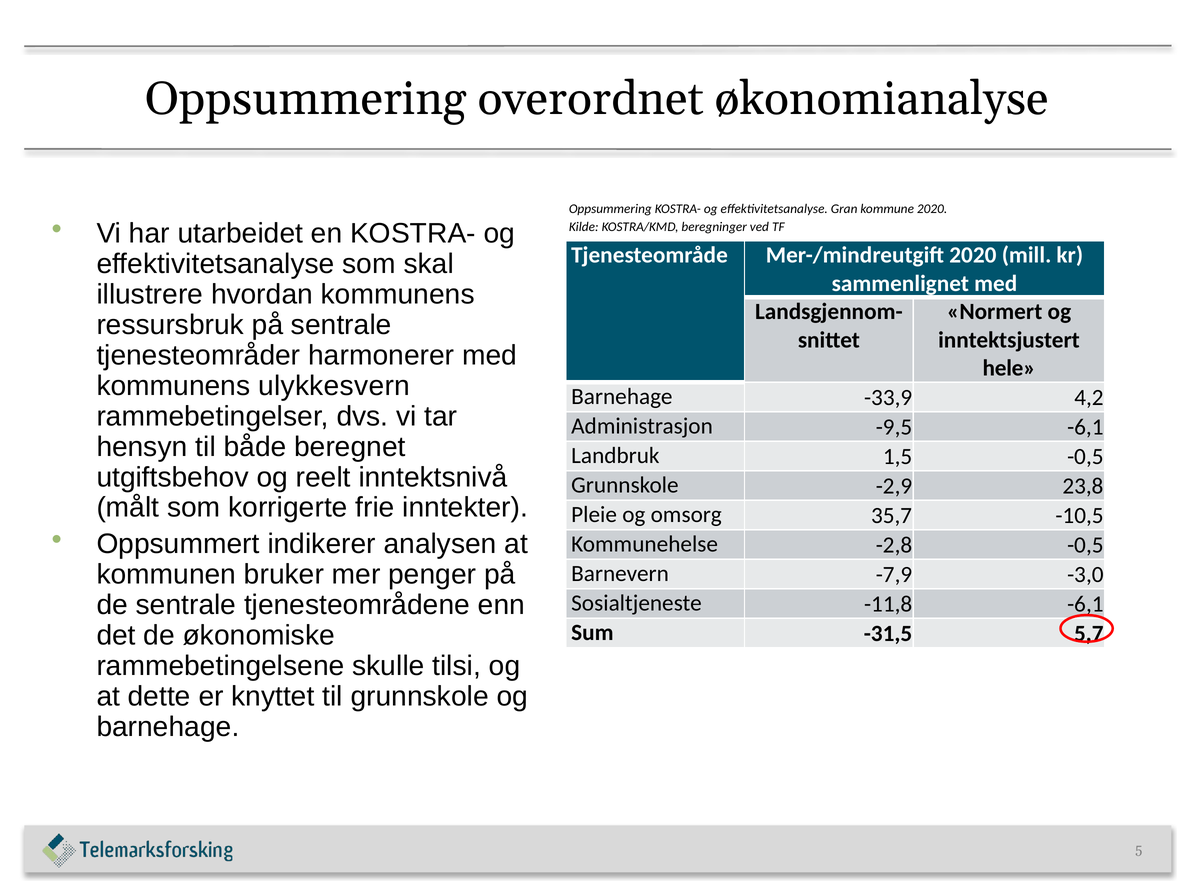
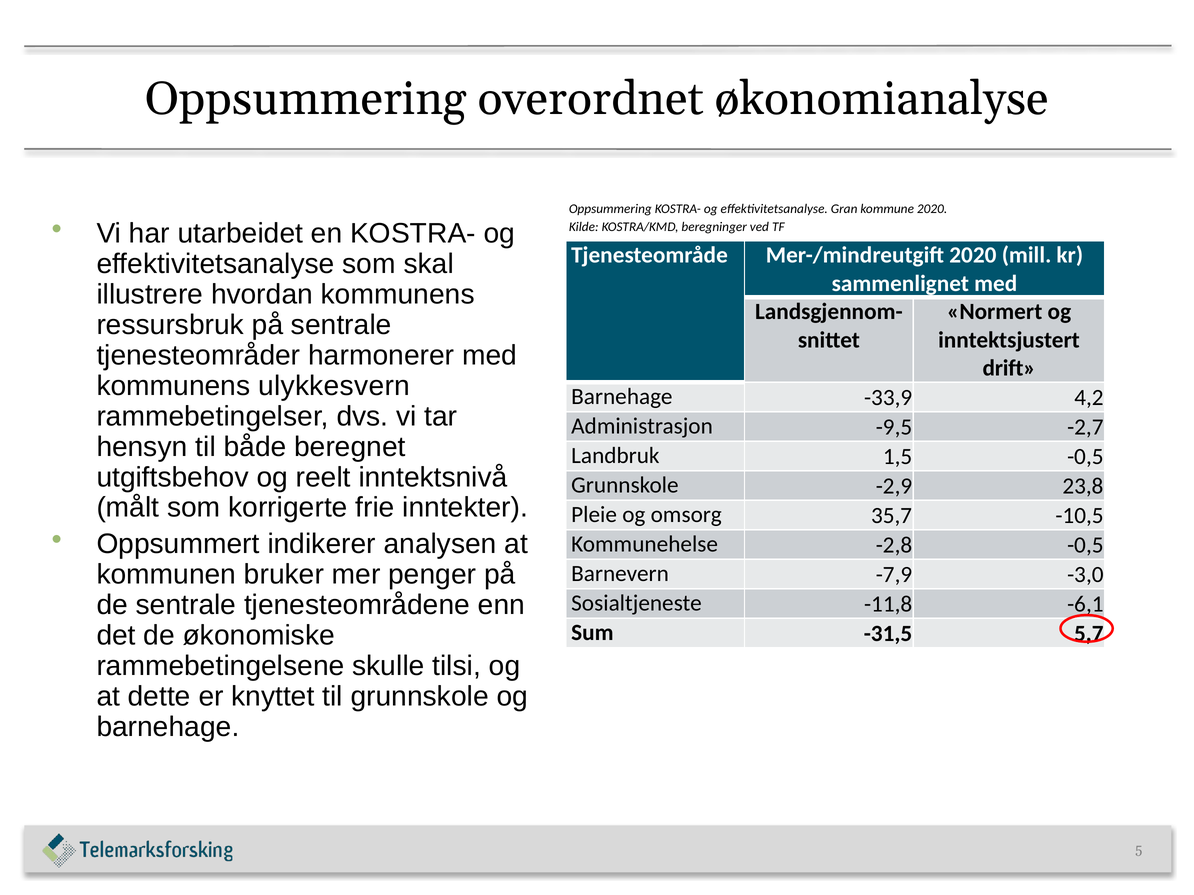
hele: hele -> drift (1009, 368)
-9,5 -6,1: -6,1 -> -2,7 (1085, 427)
